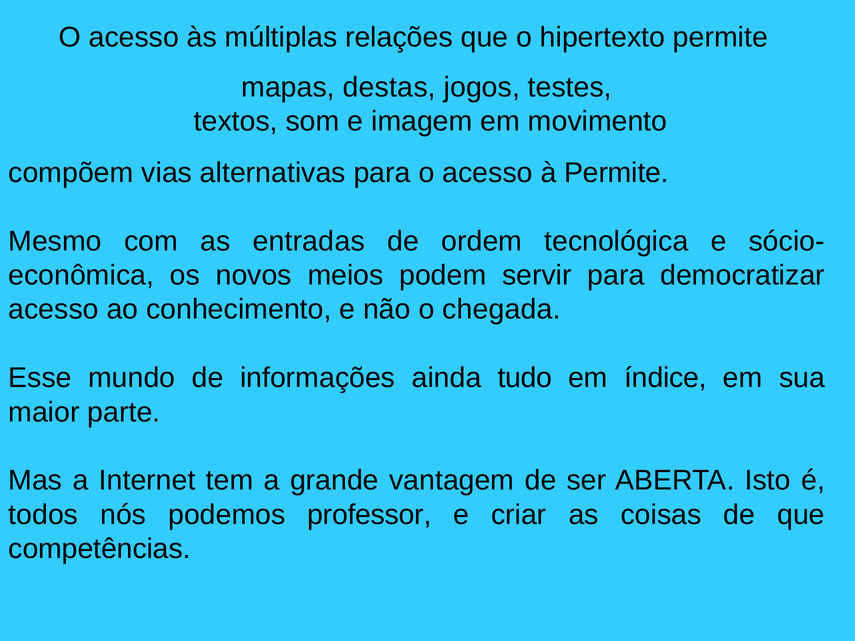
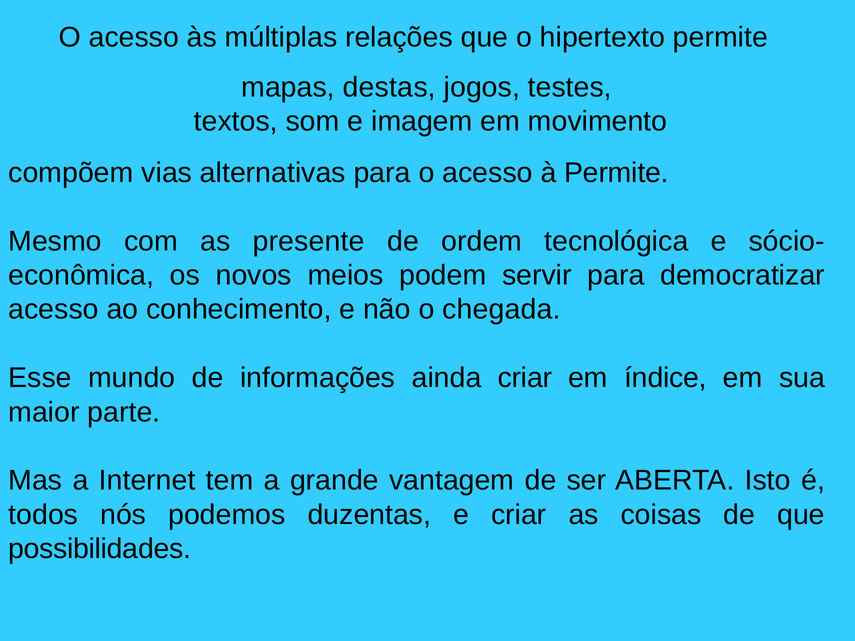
entradas: entradas -> presente (309, 241)
ainda tudo: tudo -> criar (525, 378)
professor: professor -> duzentas (369, 515)
competências: competências -> possibilidades (100, 549)
